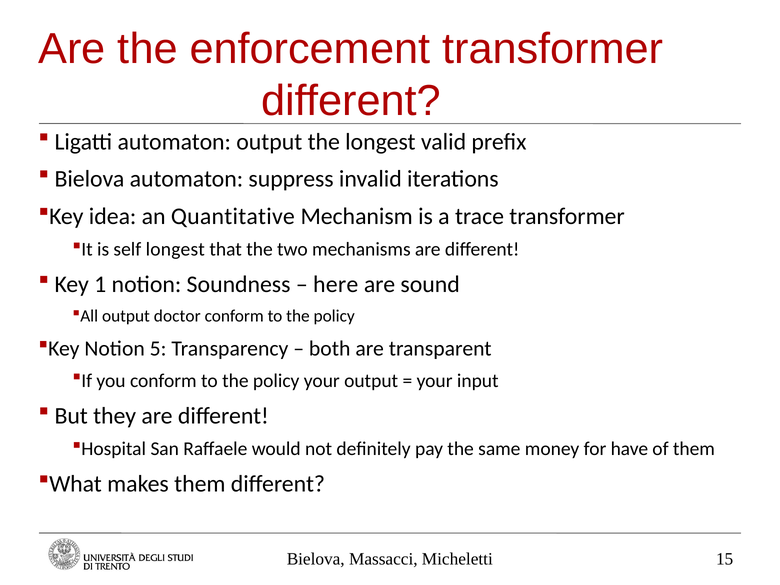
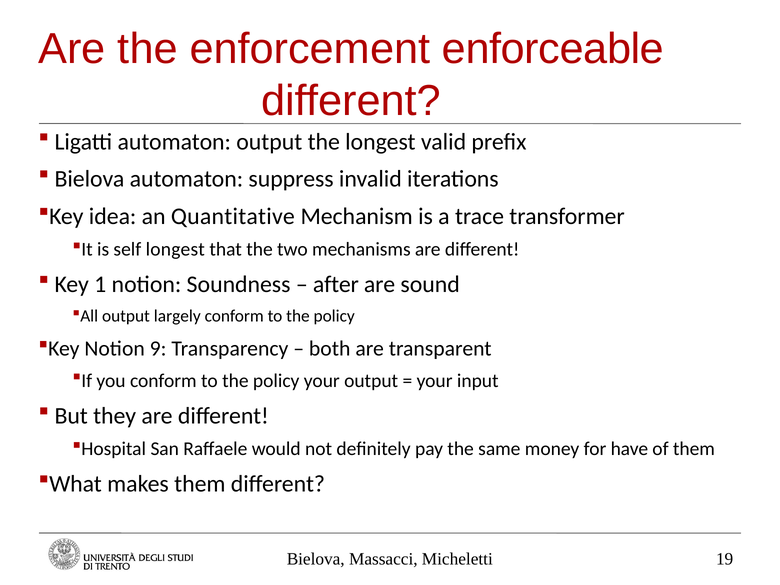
enforcement transformer: transformer -> enforceable (553, 49)
here: here -> after (336, 284)
doctor: doctor -> largely (177, 316)
5: 5 -> 9 (158, 349)
15: 15 -> 19 (725, 559)
